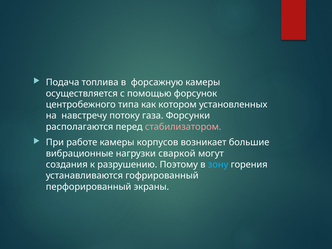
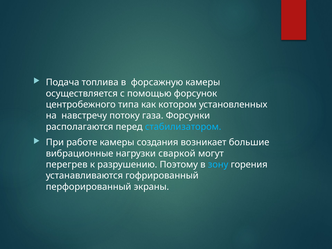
стабилизатором colour: pink -> light blue (183, 127)
корпусов: корпусов -> создания (158, 142)
создания: создания -> перегрев (67, 165)
